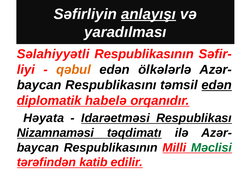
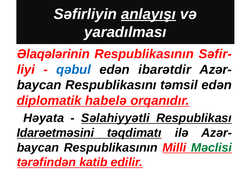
Səlahiyyətli: Səlahiyyətli -> Əlaqələrinin (53, 54)
qəbul colour: orange -> blue (74, 69)
ölkələrlə: ölkələrlə -> ibarətdir (165, 69)
edən underline: present -> none (217, 85)
Idarəetməsi: Idarəetməsi -> Səlahiyyətli (115, 118)
Nizamnaməsi: Nizamnaməsi -> Idarəetməsini (55, 133)
